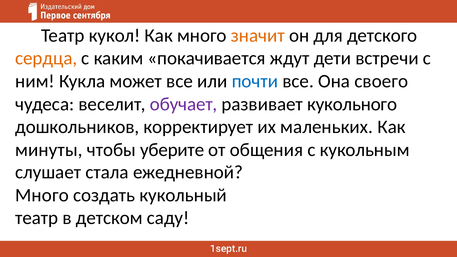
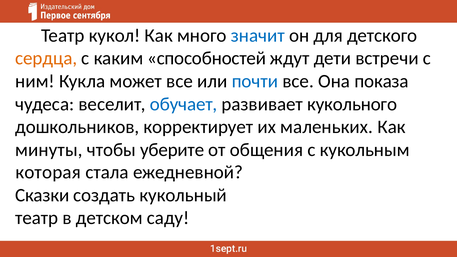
значит colour: orange -> blue (258, 36)
покачивается: покачивается -> способностей (207, 58)
своего: своего -> показа (382, 81)
обучает colour: purple -> blue (184, 104)
слушает: слушает -> которая (48, 172)
Много: Много -> Сказки (42, 195)
